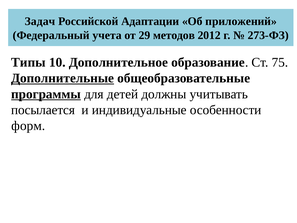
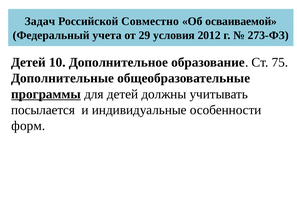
Адаптации: Адаптации -> Совместно (150, 21)
приложений: приложений -> осваиваемой (241, 21)
методов: методов -> условия (174, 35)
Типы: Типы -> Детей (28, 62)
Дополнительные underline: present -> none (63, 78)
